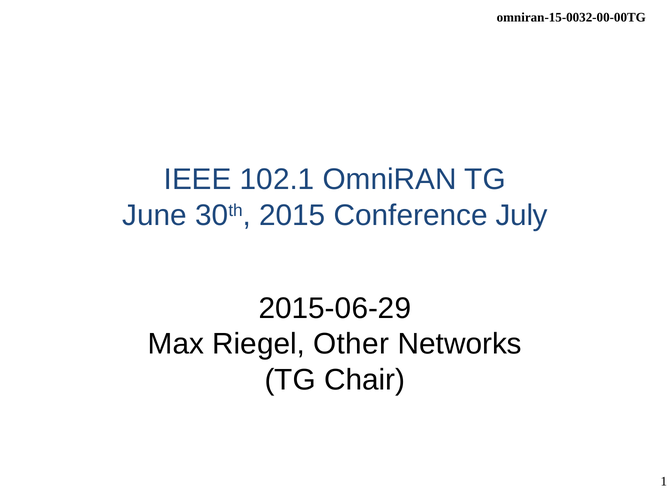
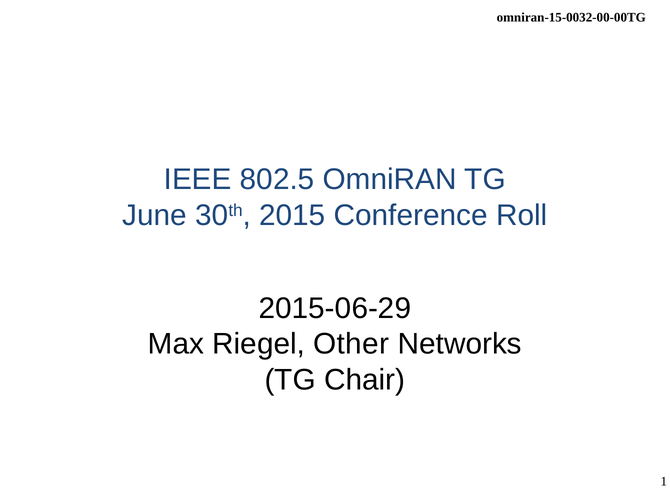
102.1: 102.1 -> 802.5 (277, 179)
July: July -> Roll (522, 215)
